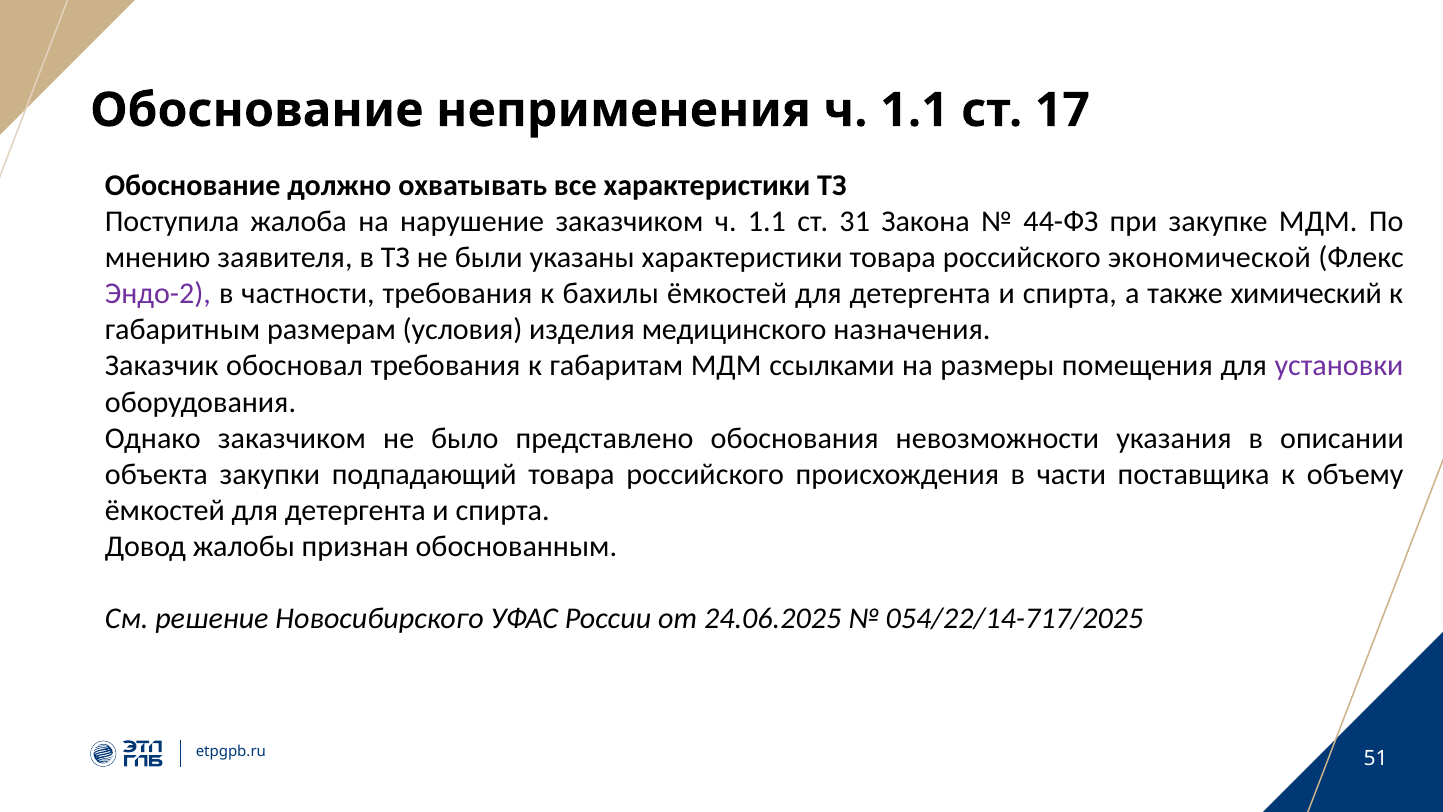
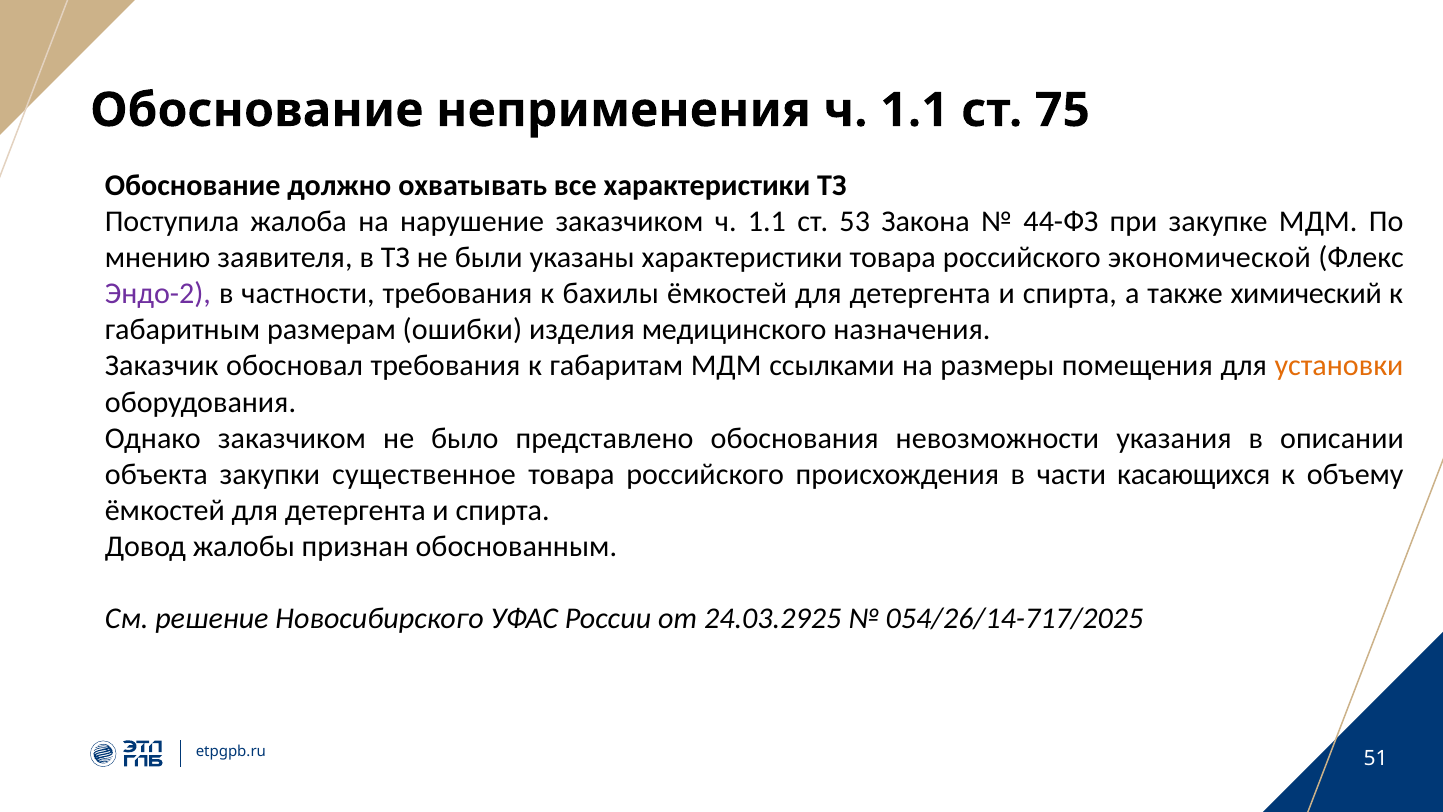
17: 17 -> 75 (1062, 110)
31: 31 -> 53 (855, 222)
условия: условия -> ошибки (462, 330)
установки colour: purple -> orange (1339, 366)
подпадающий: подпадающий -> существенное (424, 474)
поставщика: поставщика -> касающихся (1194, 474)
24.06.2025: 24.06.2025 -> 24.03.2925 (773, 618)
054/22/14-717/2025: 054/22/14-717/2025 -> 054/26/14-717/2025 (1015, 618)
